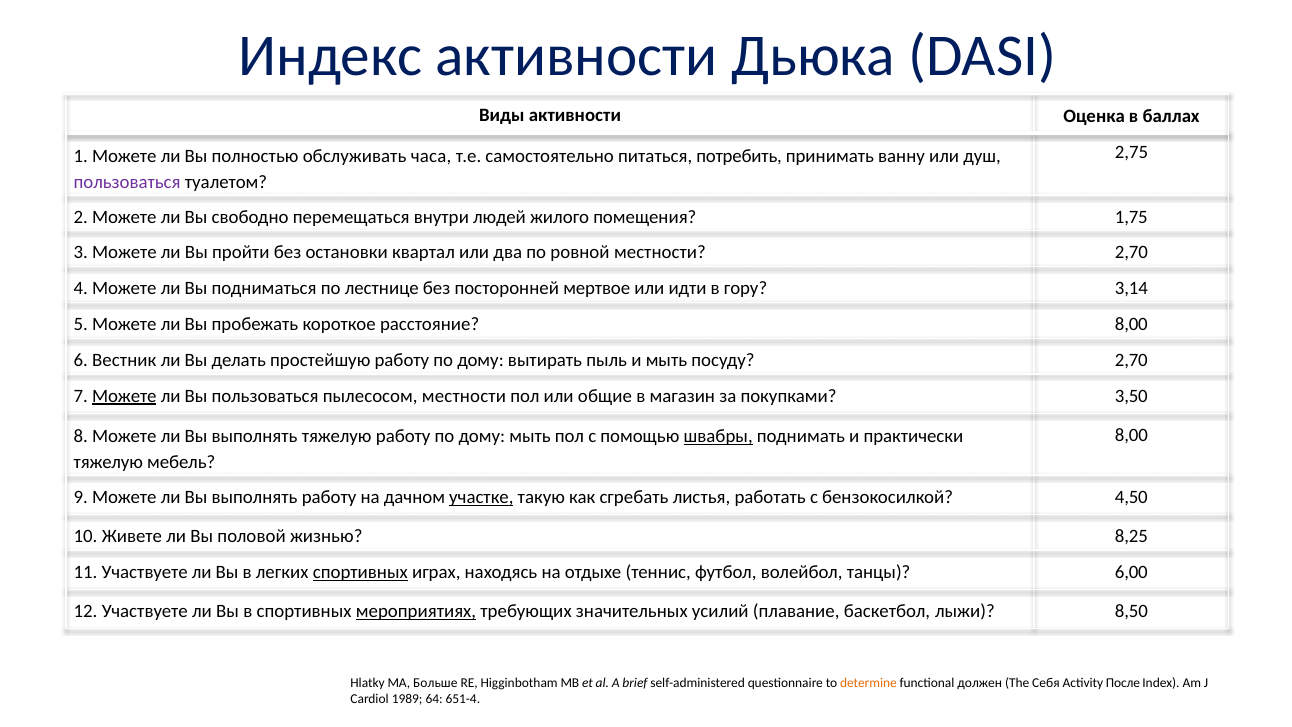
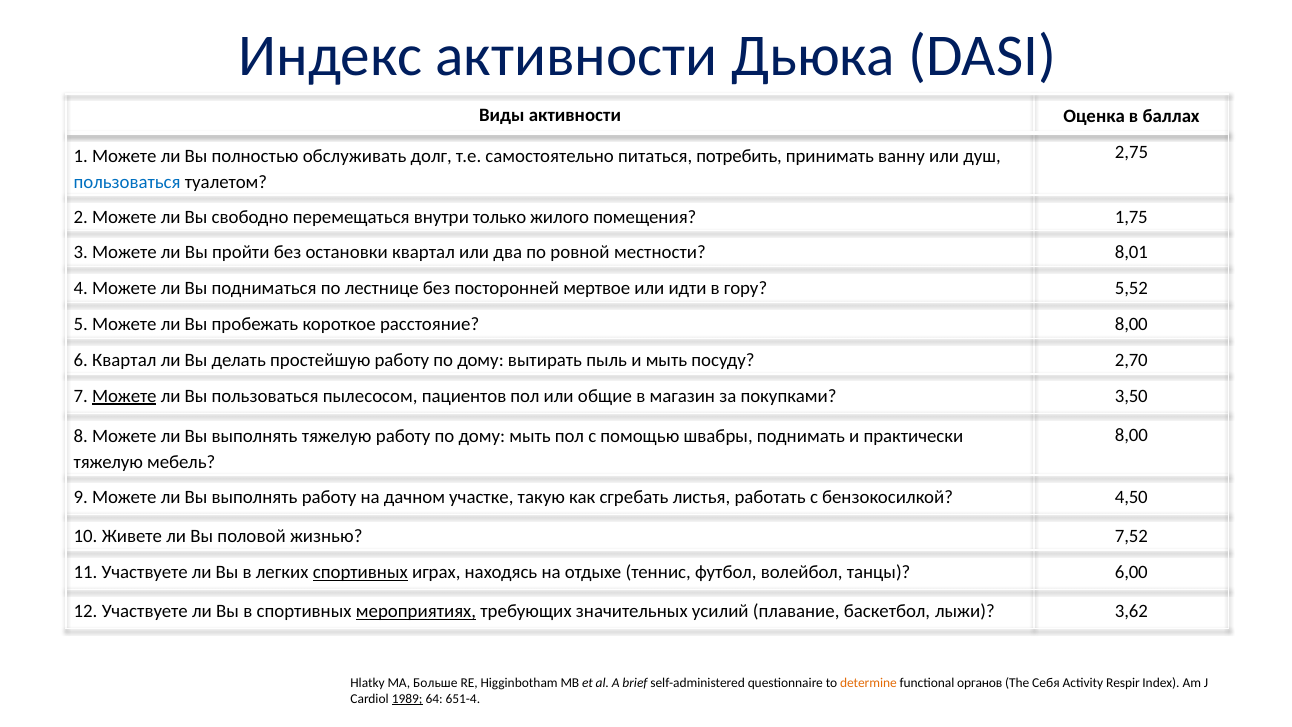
часа: часа -> долг (431, 156)
пользоваться colour: purple -> blue (127, 182)
людей: людей -> только (500, 217)
местности 2,70: 2,70 -> 8,01 (1131, 253)
3,14: 3,14 -> 5,52 (1131, 288)
6 Вестник: Вестник -> Квартал (124, 360)
пылесосом местности: местности -> пациентов (464, 396)
швабры underline: present -> none (718, 437)
участке underline: present -> none (481, 497)
8,25: 8,25 -> 7,52 (1131, 536)
8,50: 8,50 -> 3,62 (1131, 611)
должен: должен -> органов (980, 683)
После: После -> Respir (1123, 683)
1989 underline: none -> present (407, 699)
